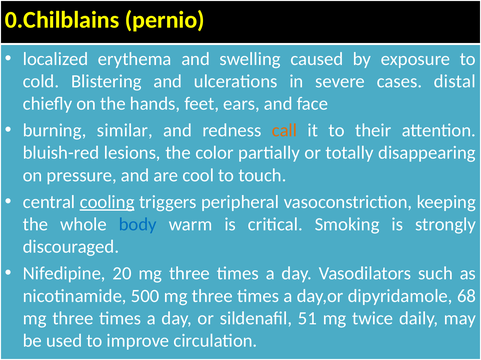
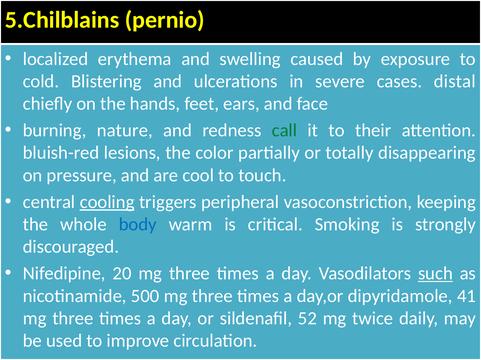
0.Chilblains: 0.Chilblains -> 5.Chilblains (62, 20)
similar: similar -> nature (125, 131)
call colour: orange -> green (285, 131)
such underline: none -> present (435, 274)
68: 68 -> 41 (466, 296)
51: 51 -> 52 (307, 319)
